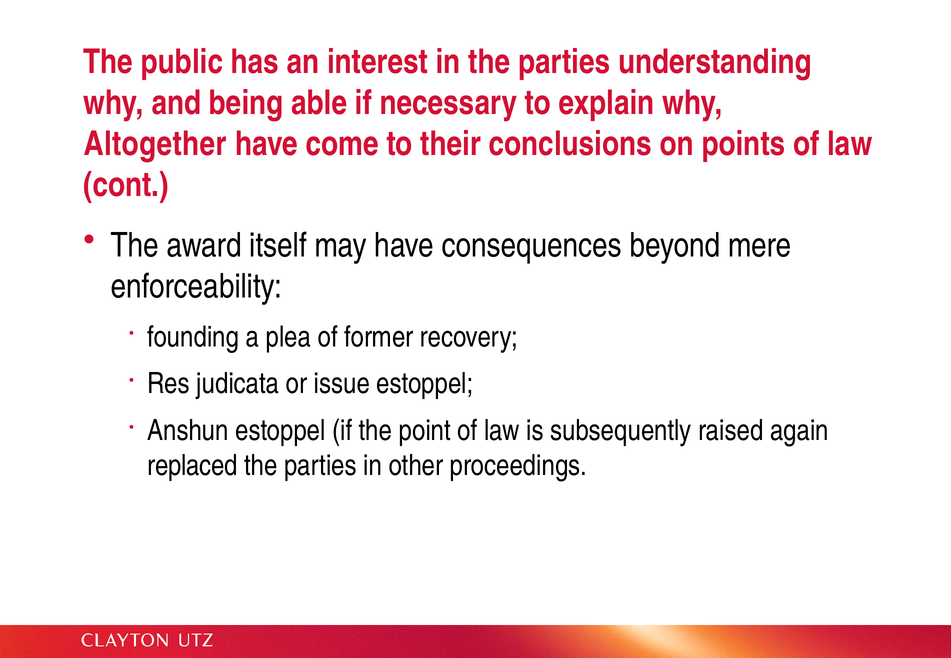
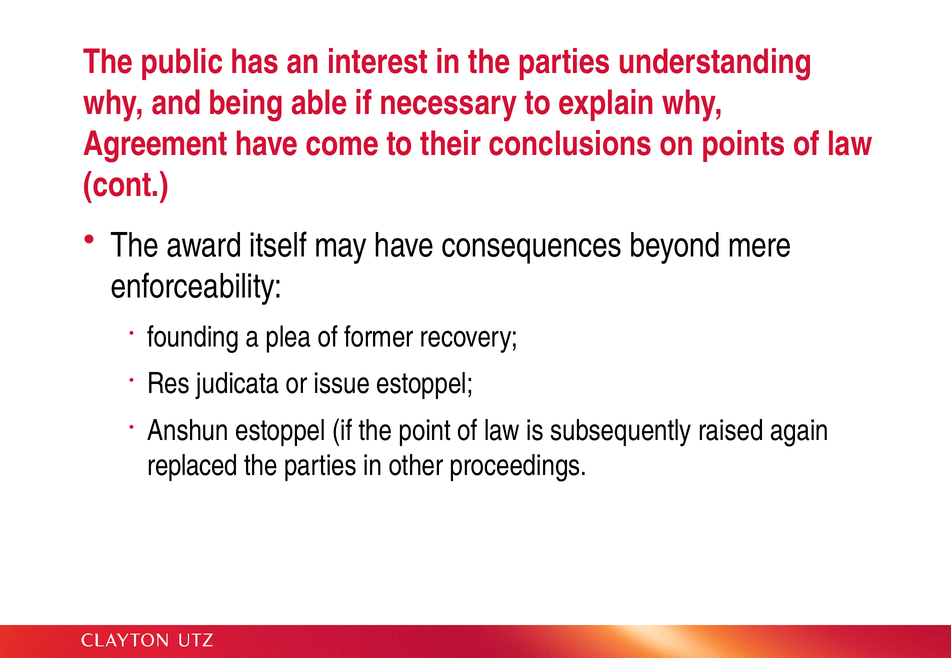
Altogether: Altogether -> Agreement (155, 144)
